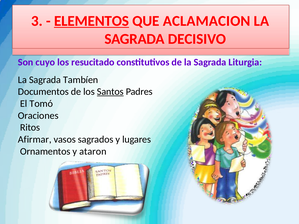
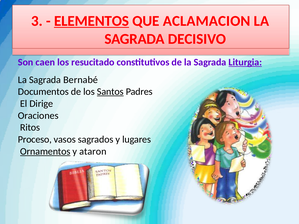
cuyo: cuyo -> caen (45, 62)
Liturgia underline: none -> present (245, 62)
Tambíen: Tambíen -> Bernabé (81, 80)
Tomó: Tomó -> Dirige (41, 104)
Afirmar: Afirmar -> Proceso (35, 140)
Ornamentos underline: none -> present (45, 152)
